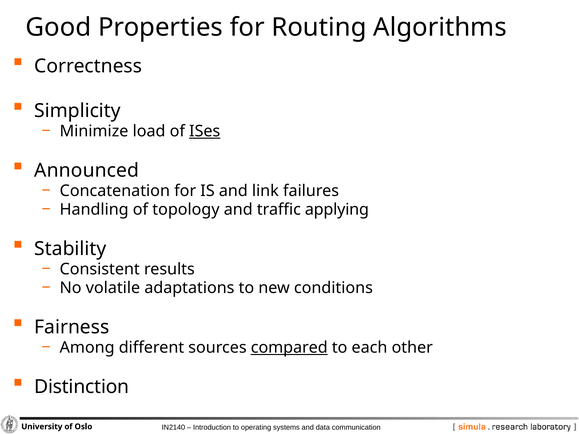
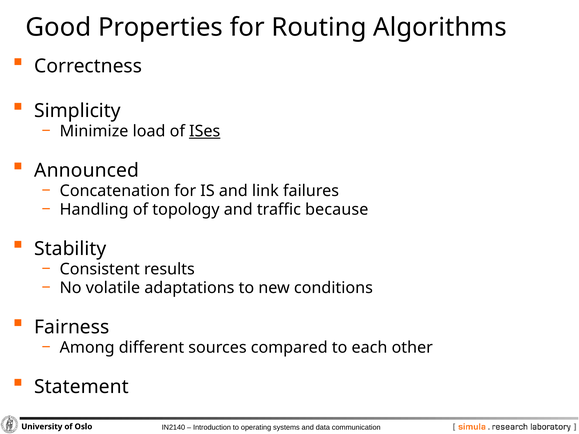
applying: applying -> because (337, 210)
compared underline: present -> none (289, 348)
Distinction: Distinction -> Statement (82, 387)
